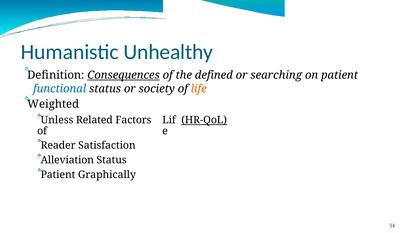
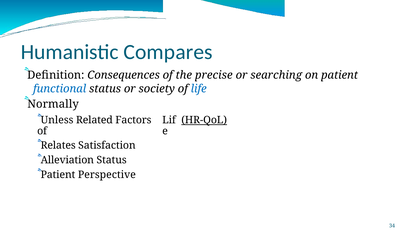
Unhealthy: Unhealthy -> Compares (168, 52)
Consequences underline: present -> none (124, 75)
defined: defined -> precise (214, 75)
life colour: orange -> blue (199, 89)
Weighted: Weighted -> Normally (53, 104)
Reader: Reader -> Relates (58, 146)
Graphically: Graphically -> Perspective (107, 175)
